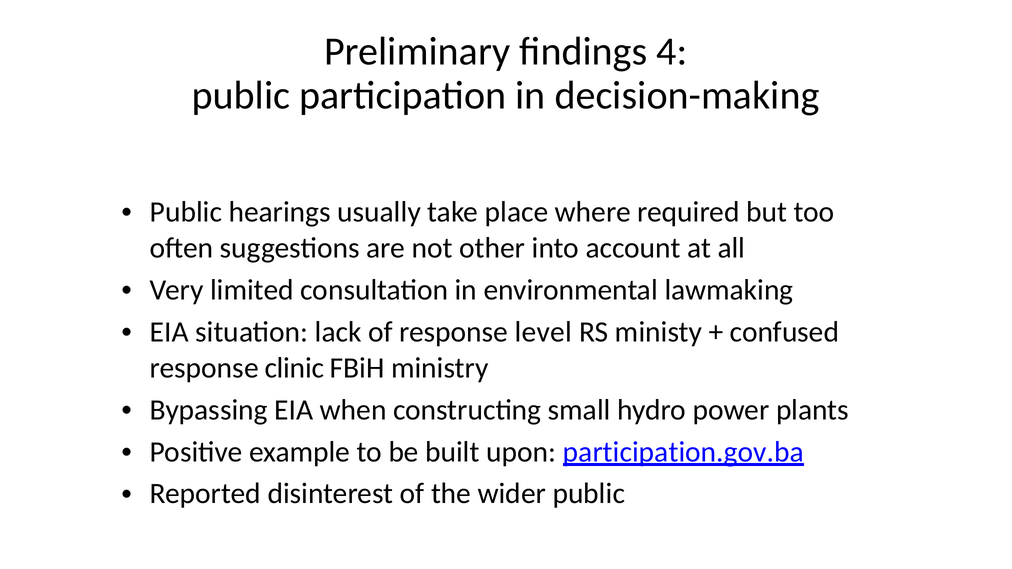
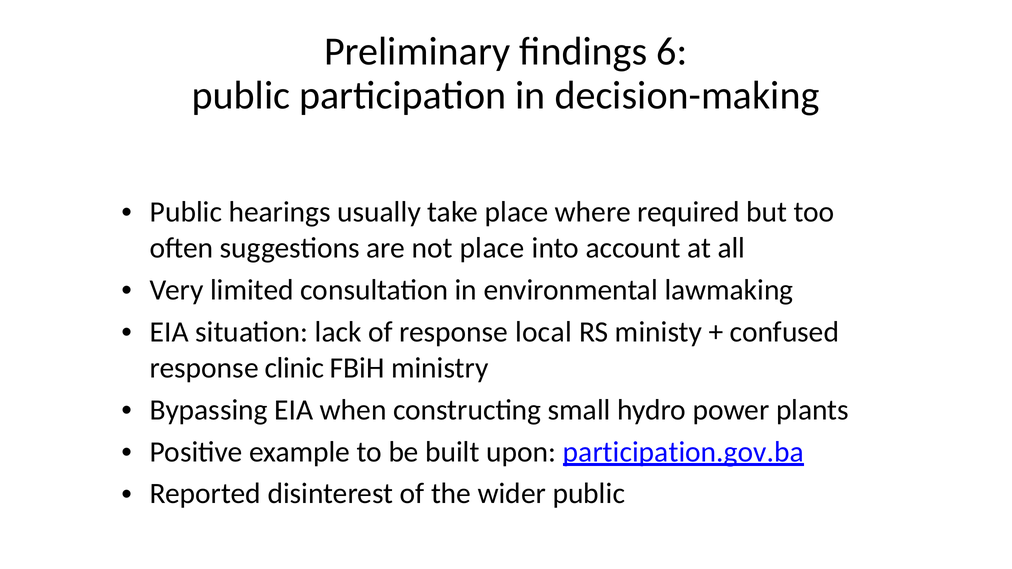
4: 4 -> 6 (672, 52)
not other: other -> place (492, 248)
level: level -> local (543, 332)
